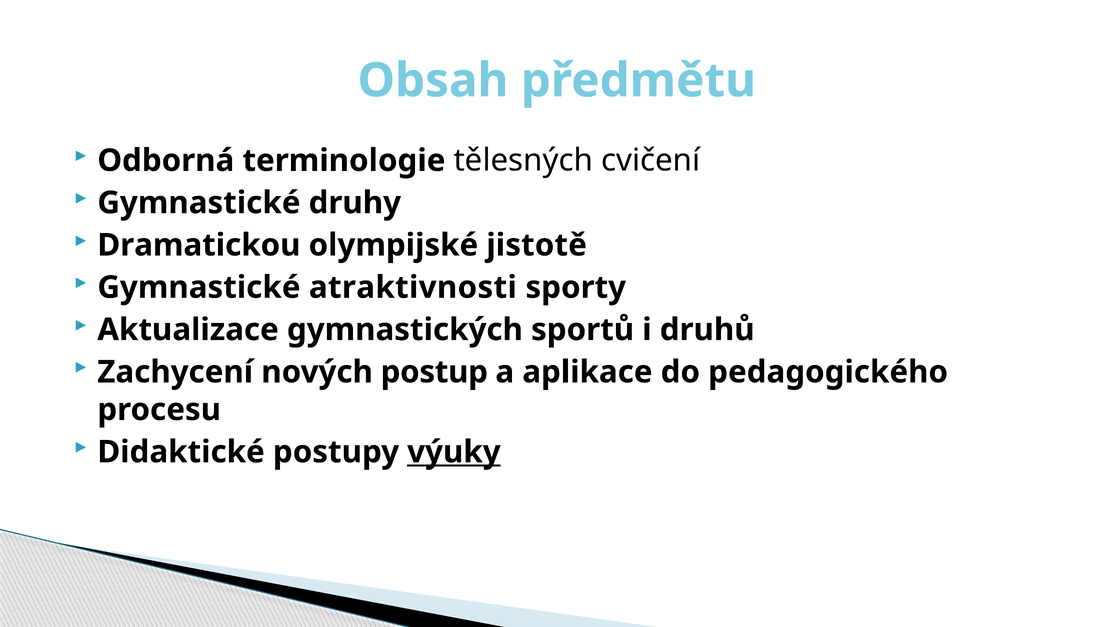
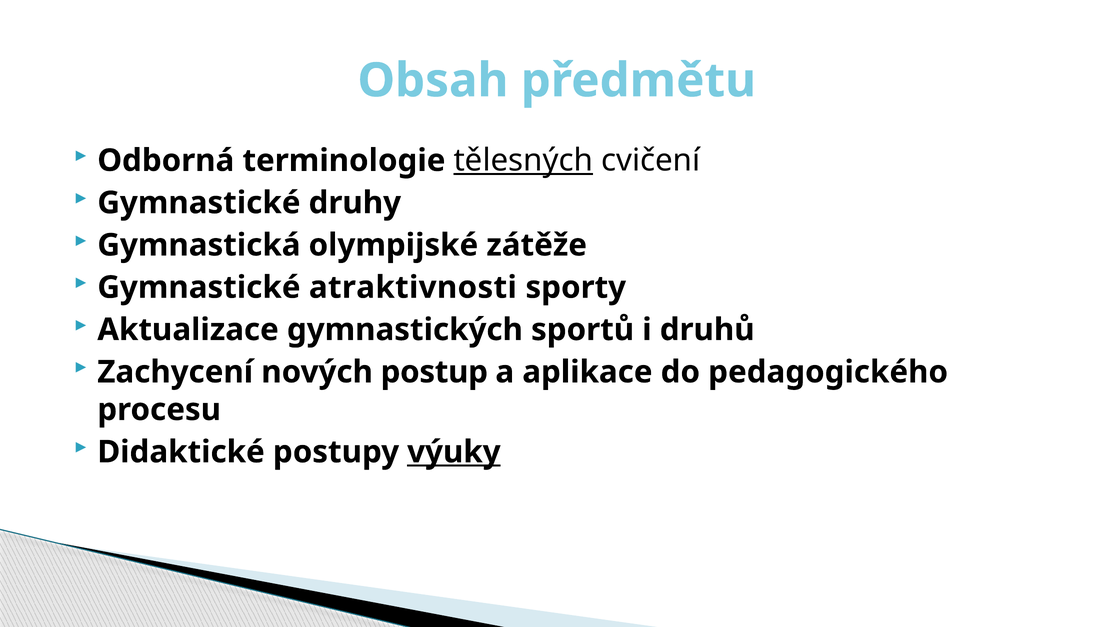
tělesných underline: none -> present (523, 160)
Dramatickou: Dramatickou -> Gymnastická (199, 245)
jistotě: jistotě -> zátěže (537, 245)
